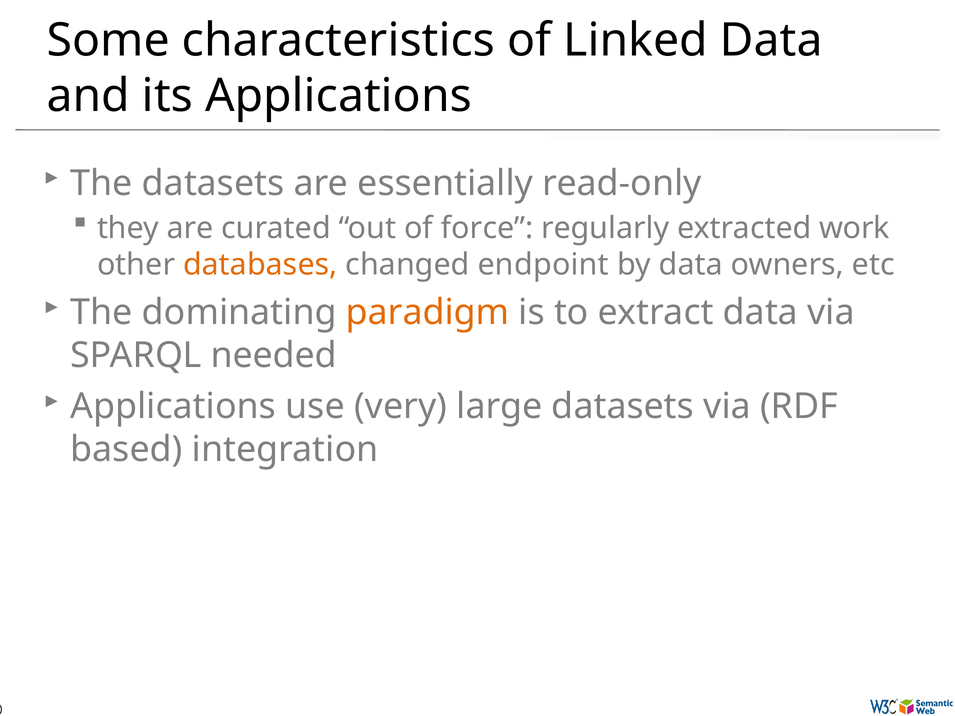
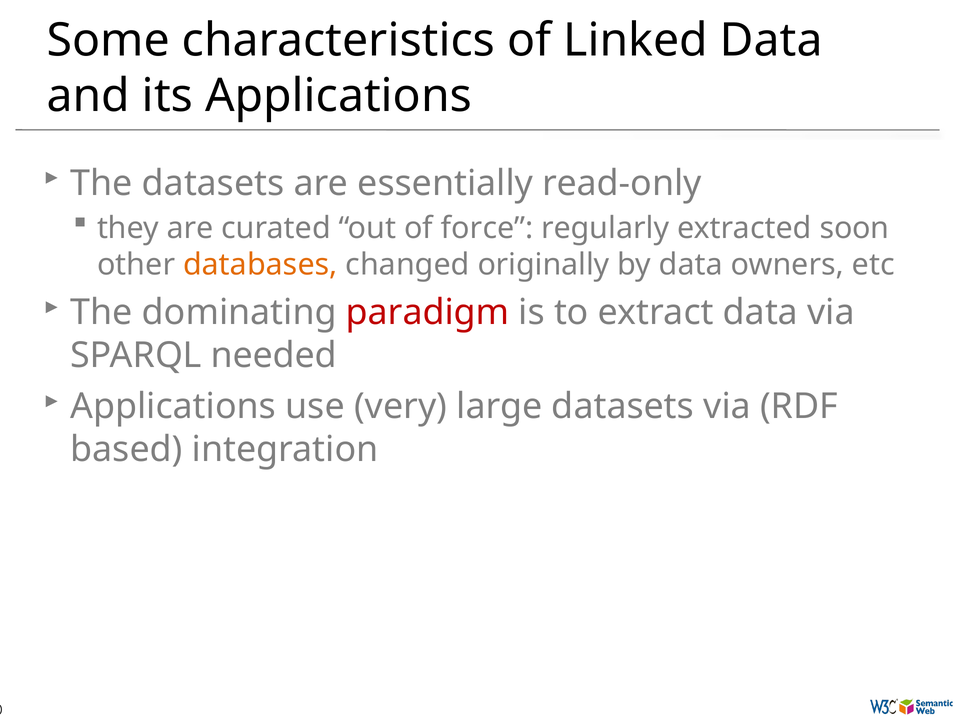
work: work -> soon (854, 228)
endpoint: endpoint -> originally (543, 265)
paradigm colour: orange -> red (428, 313)
